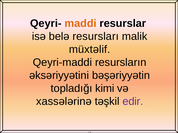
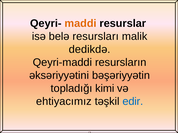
müxtəlif: müxtəlif -> dedikdə (90, 50)
xassələrinə: xassələrinə -> ehtiyacımız (64, 102)
edir colour: purple -> blue (133, 102)
